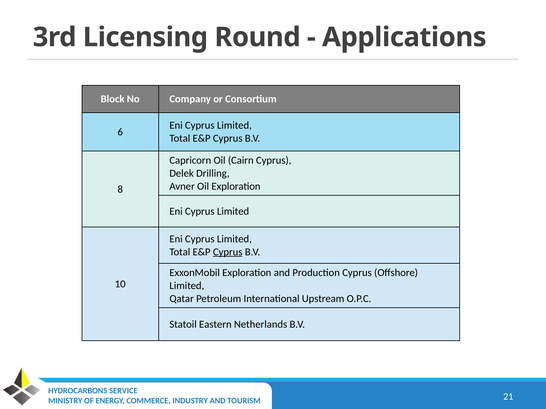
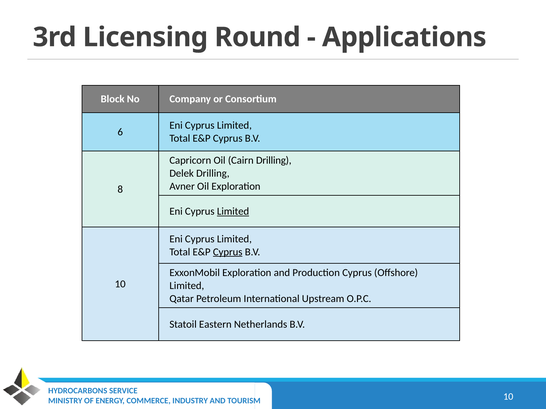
Cairn Cyprus: Cyprus -> Drilling (274, 161)
Limited underline: none -> present (233, 212)
21: 21 -> 10 (508, 397)
